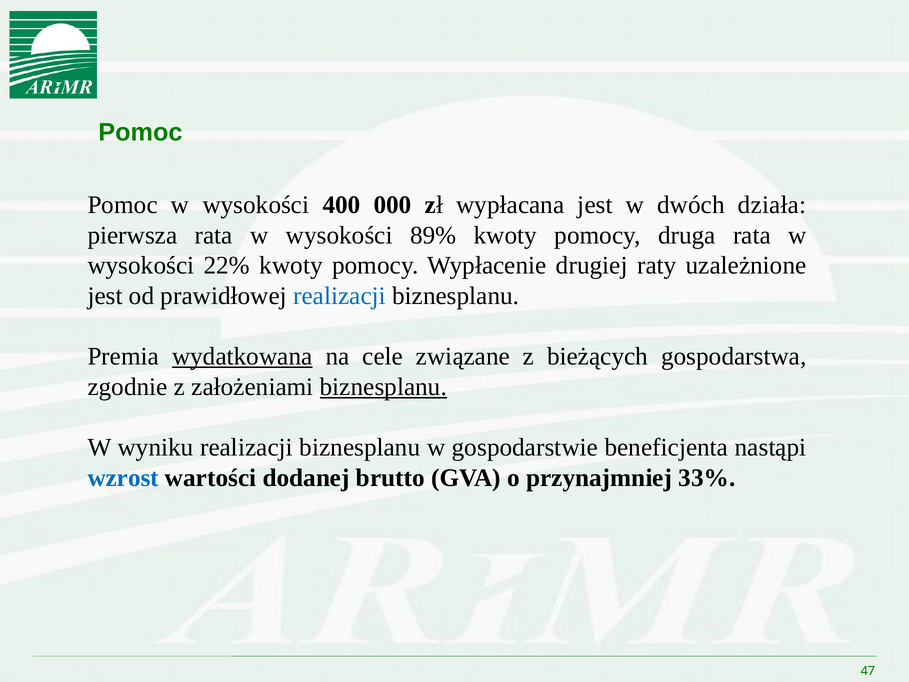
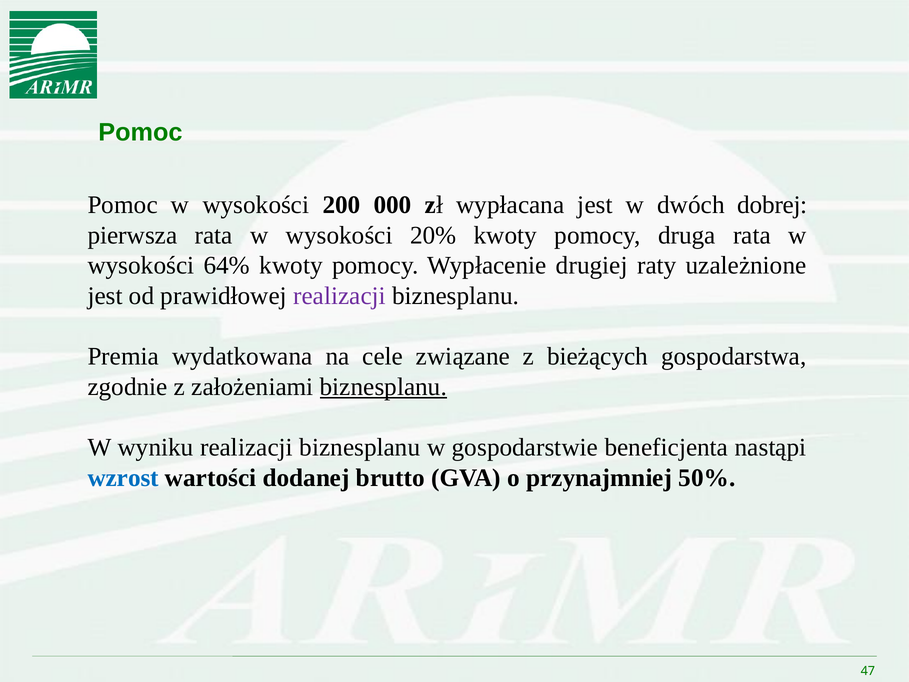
400: 400 -> 200 (341, 205)
działa: działa -> dobrej (772, 205)
89%: 89% -> 20% (433, 235)
22%: 22% -> 64% (227, 265)
realizacji colour: blue -> purple (339, 296)
wydatkowana underline: present -> none (242, 356)
33%: 33% -> 50% (707, 478)
